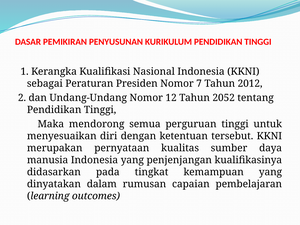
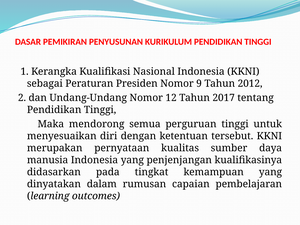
7: 7 -> 9 (199, 84)
2052: 2052 -> 2017 (224, 98)
